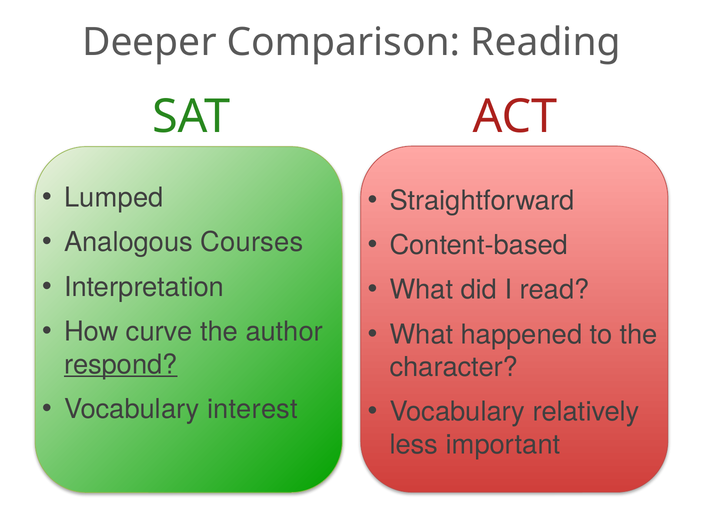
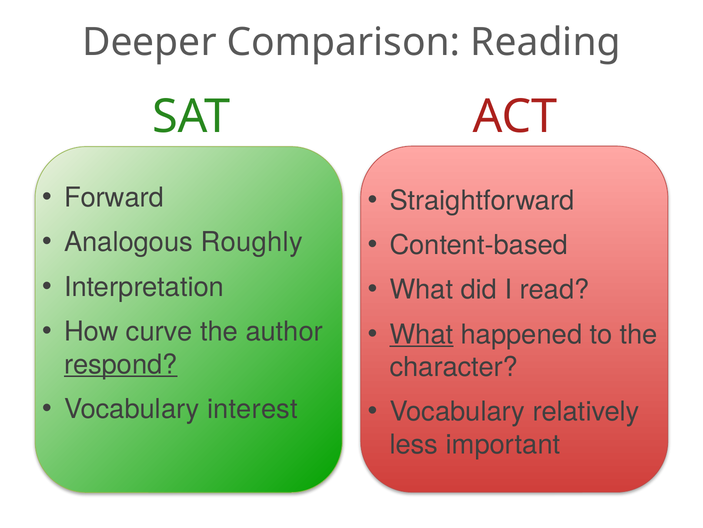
Lumped: Lumped -> Forward (114, 198)
Courses: Courses -> Roughly (252, 242)
What underline: none -> present (421, 334)
